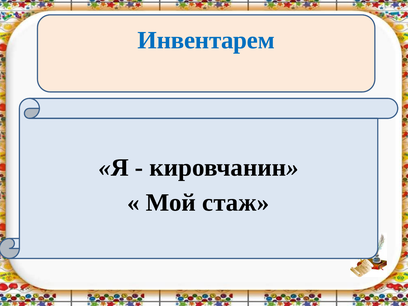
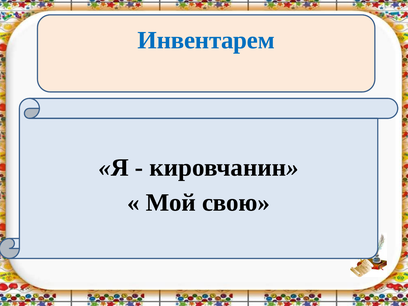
стаж: стаж -> свою (236, 203)
